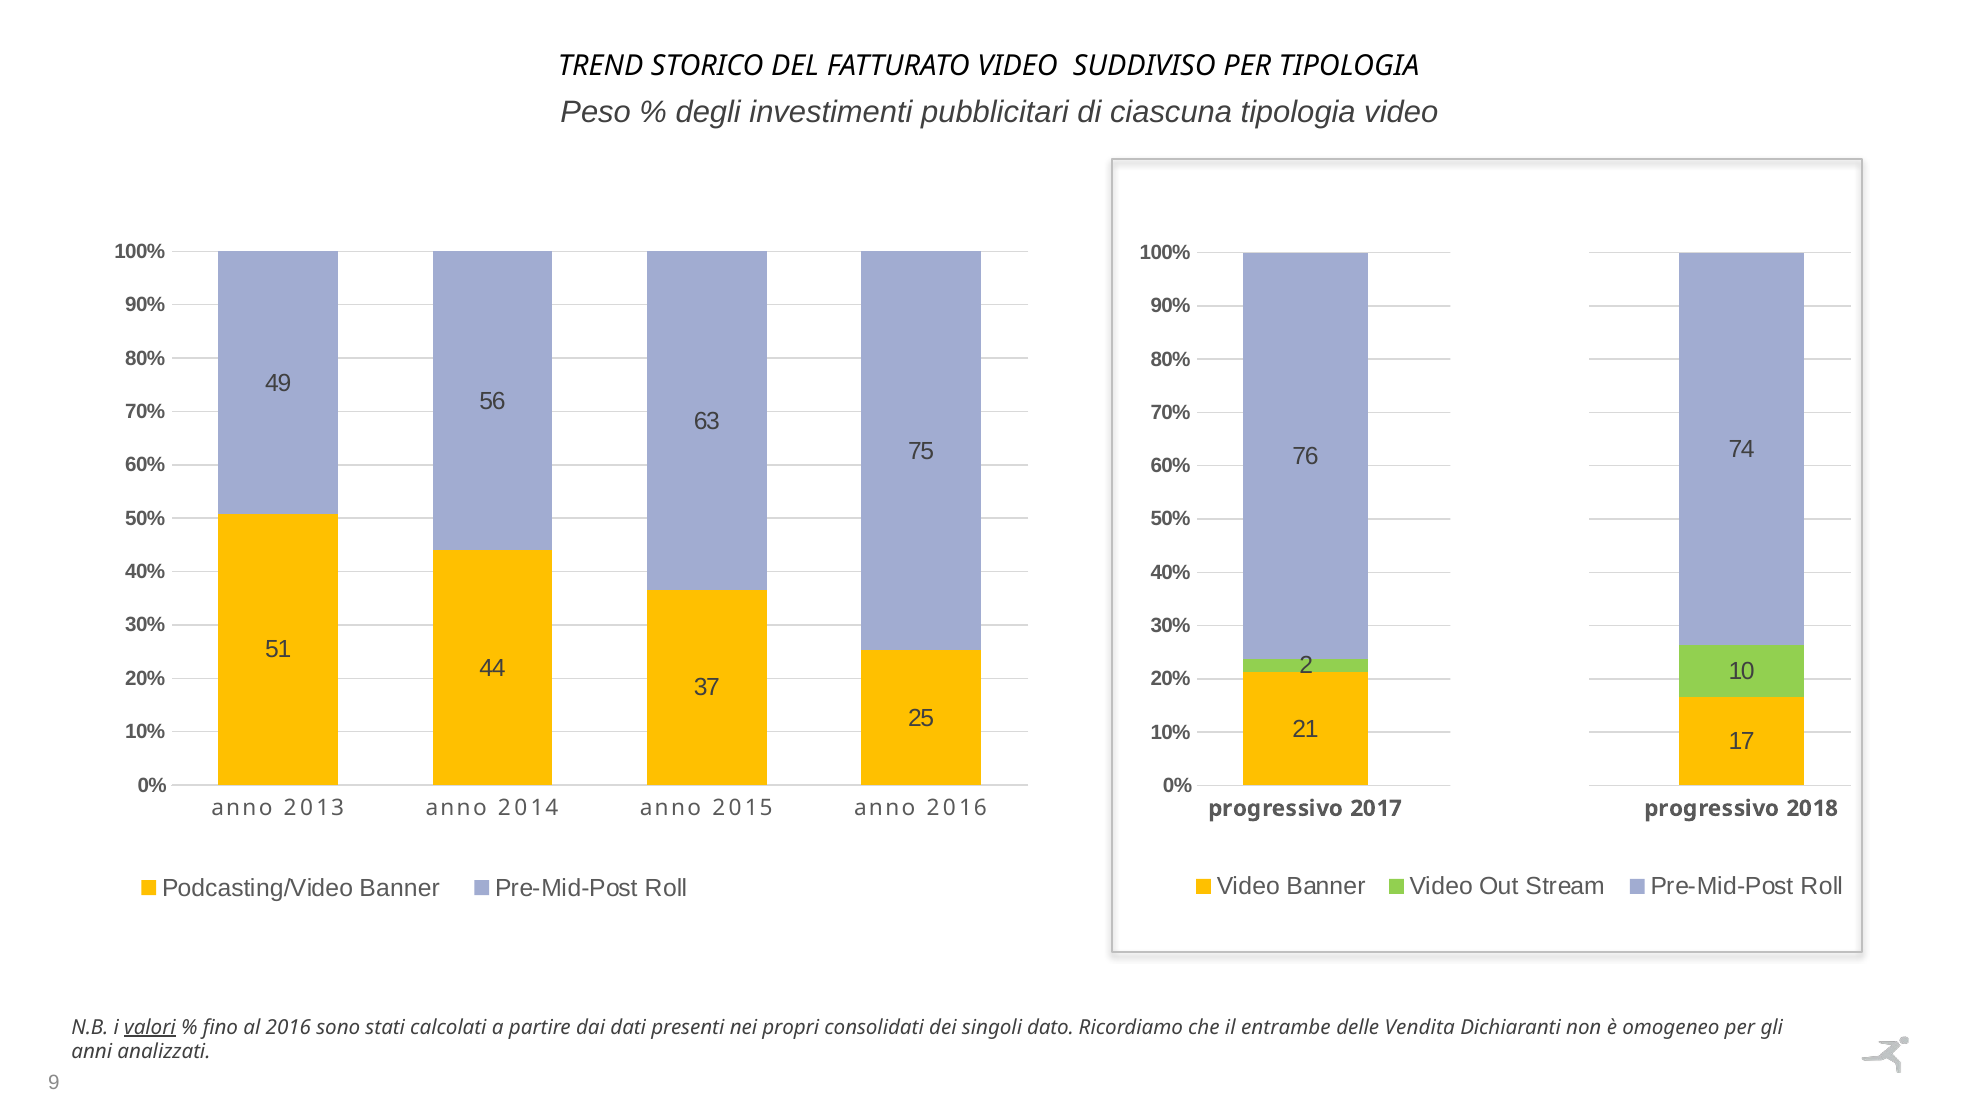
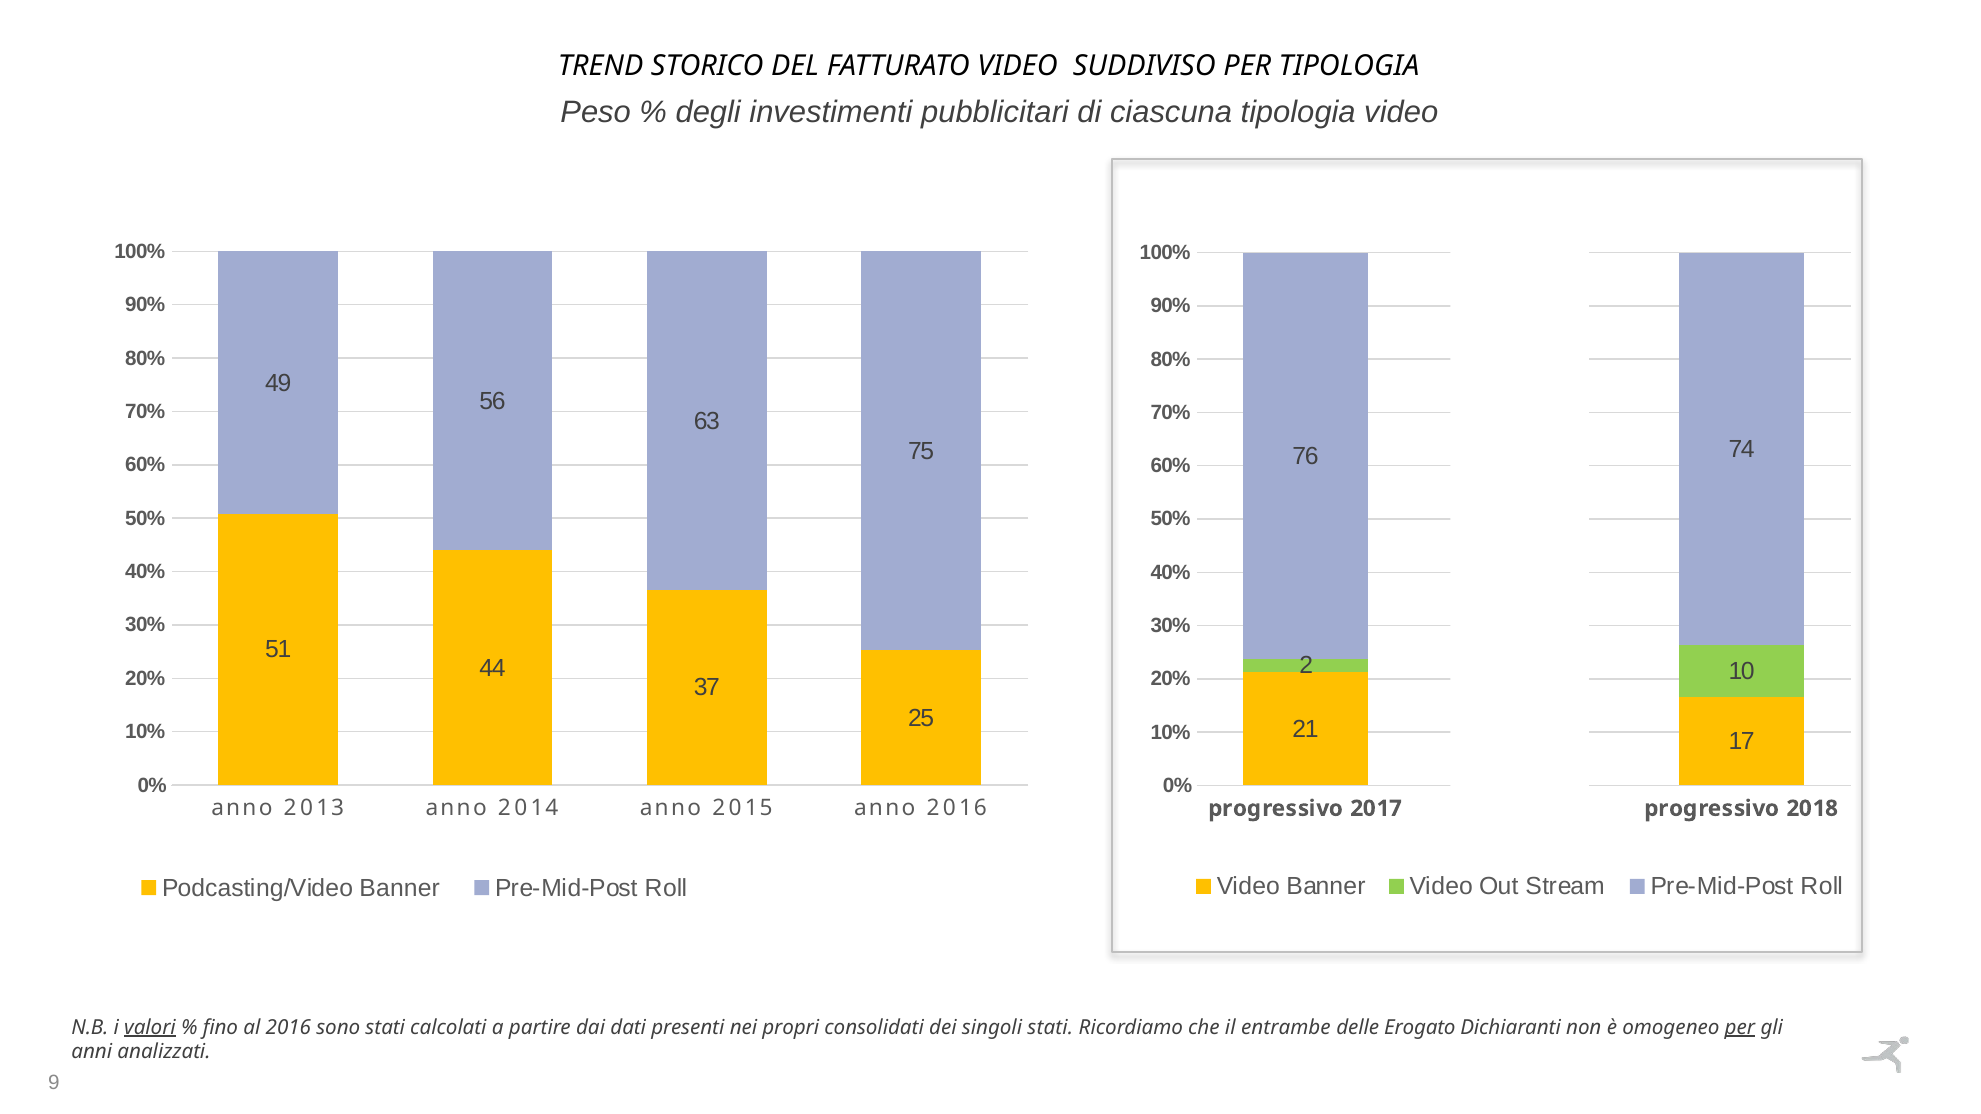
singoli dato: dato -> stati (1050, 1027)
Vendita: Vendita -> Erogato (1420, 1027)
per underline: none -> present (1740, 1027)
